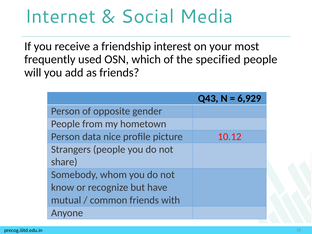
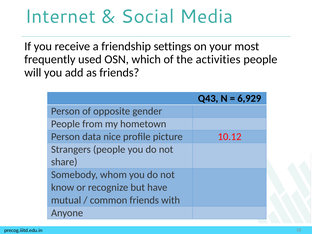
interest: interest -> settings (173, 46)
specified: specified -> activities (218, 59)
